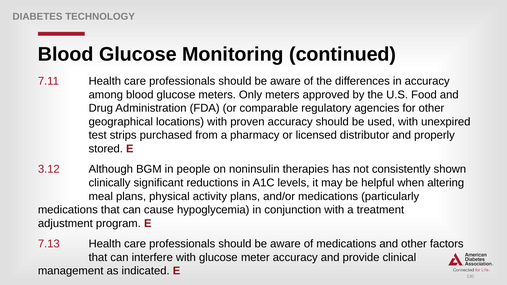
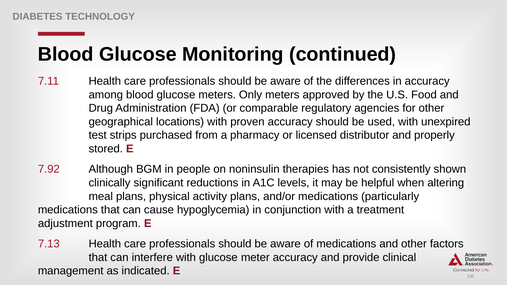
3.12: 3.12 -> 7.92 (49, 169)
